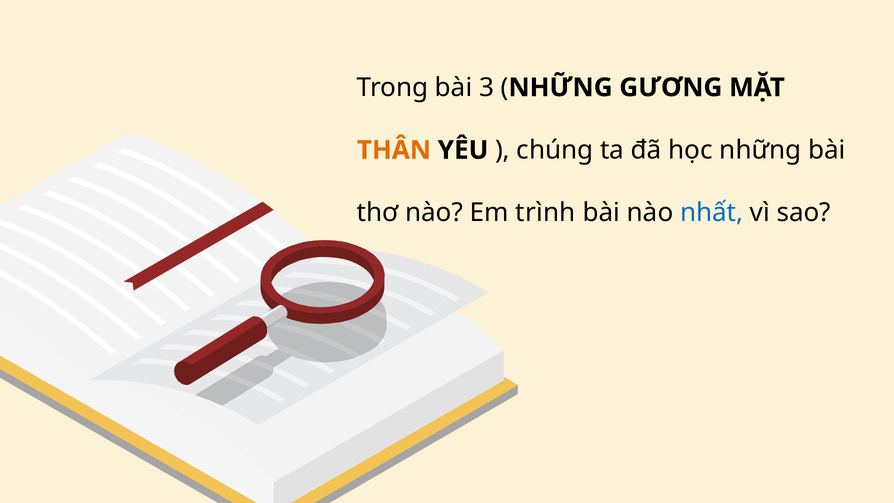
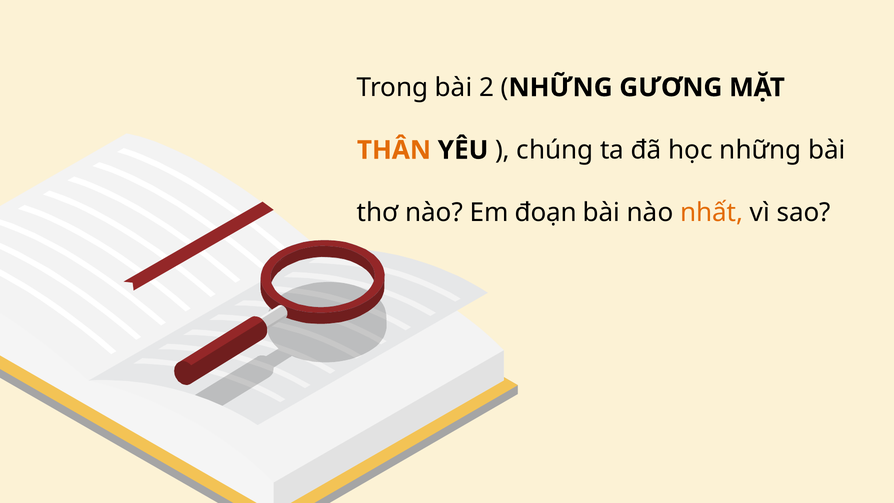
3: 3 -> 2 (486, 88)
trình: trình -> đoạn (546, 213)
nhất colour: blue -> orange (712, 213)
